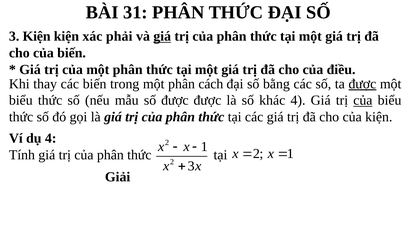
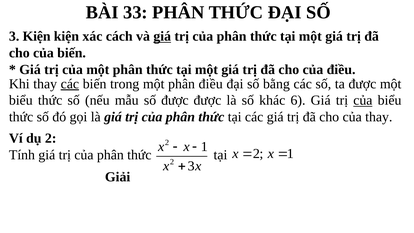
31: 31 -> 33 (135, 12)
phải: phải -> cách (119, 36)
các underline: none -> present (70, 84)
phân cách: cách -> điều (211, 84)
được underline: present -> none (362, 84)
khác 4: 4 -> 6 (298, 100)
của kiện: kiện -> thay (379, 117)
dụ 4: 4 -> 2 (51, 138)
